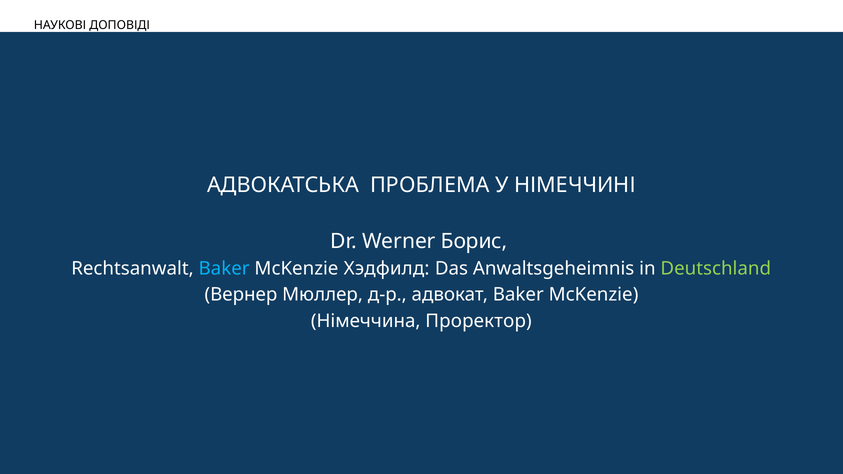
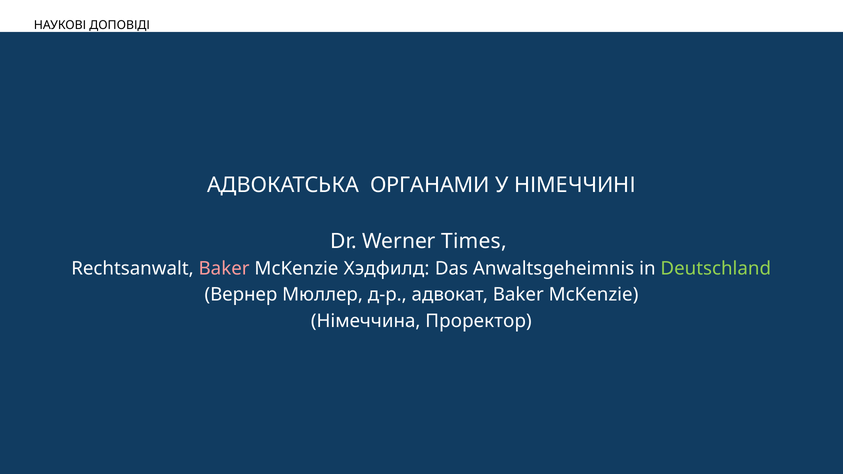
ПРОБЛЕМА: ПРОБЛЕМА -> ОРГАНАМИ (430, 185)
Борис: Борис -> Times (474, 241)
Baker colour: light blue -> pink (224, 269)
